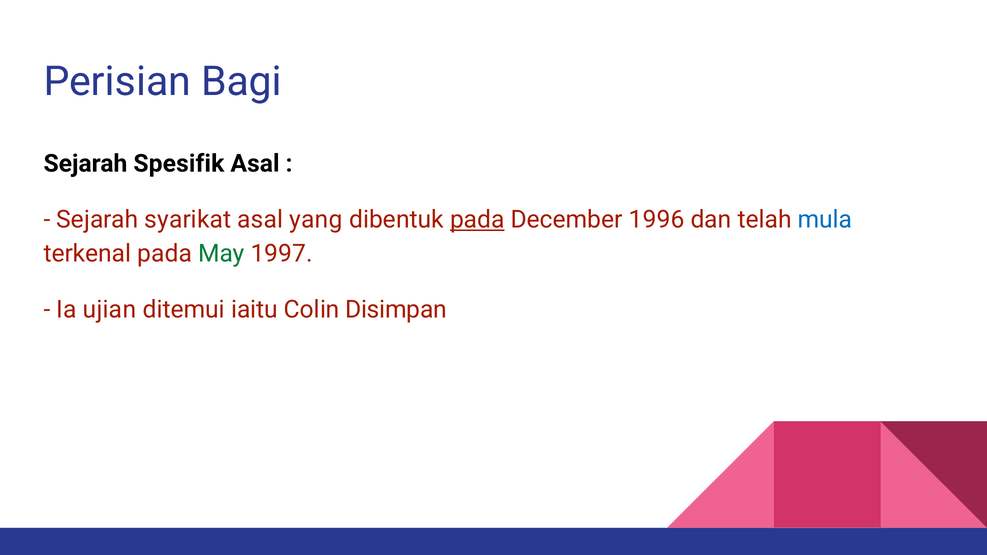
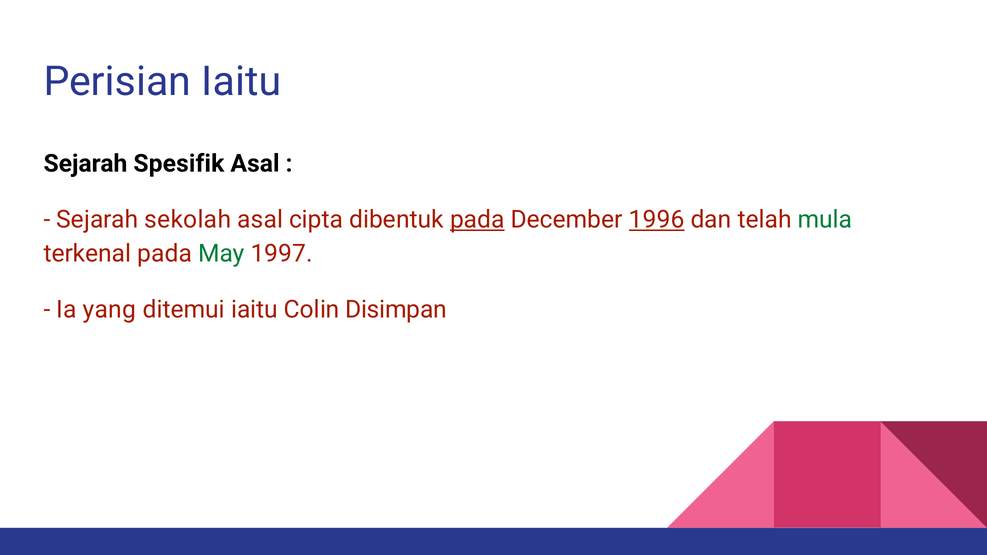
Perisian Bagi: Bagi -> Iaitu (241, 82)
syarikat: syarikat -> sekolah (188, 220)
yang: yang -> cipta (316, 220)
1996 underline: none -> present (657, 220)
mula colour: blue -> green (825, 220)
ujian: ujian -> yang (110, 310)
